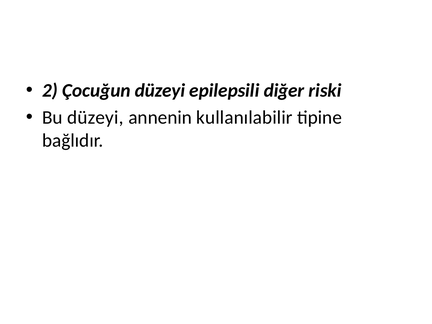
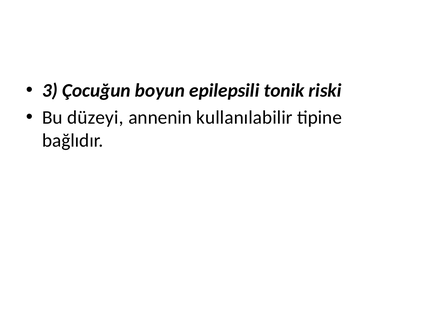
2: 2 -> 3 (50, 91)
Çocuğun düzeyi: düzeyi -> boyun (160, 91)
diğer: diğer -> tonik (284, 91)
